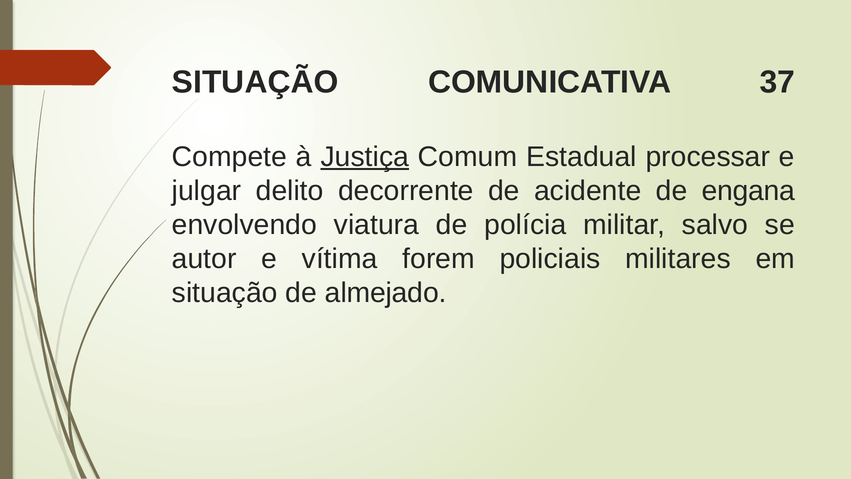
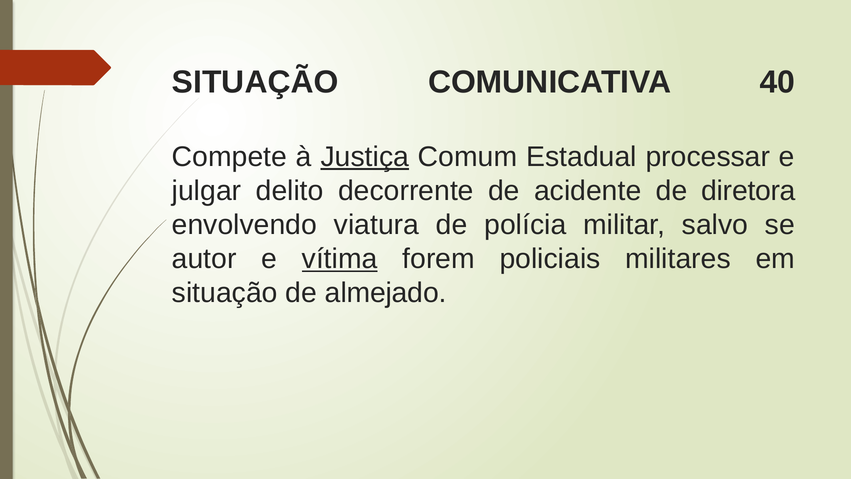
37: 37 -> 40 (777, 82)
engana: engana -> diretora (749, 191)
vítima underline: none -> present (340, 259)
